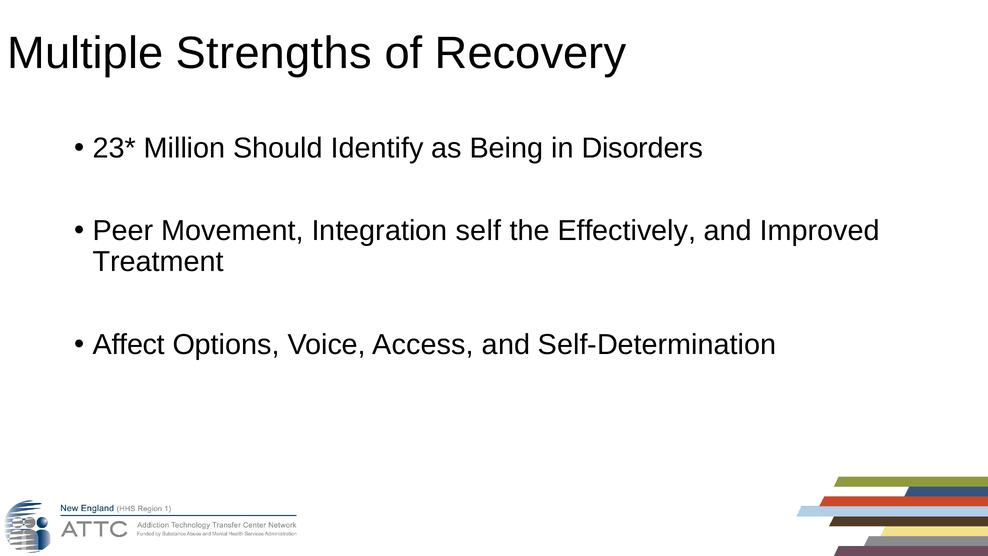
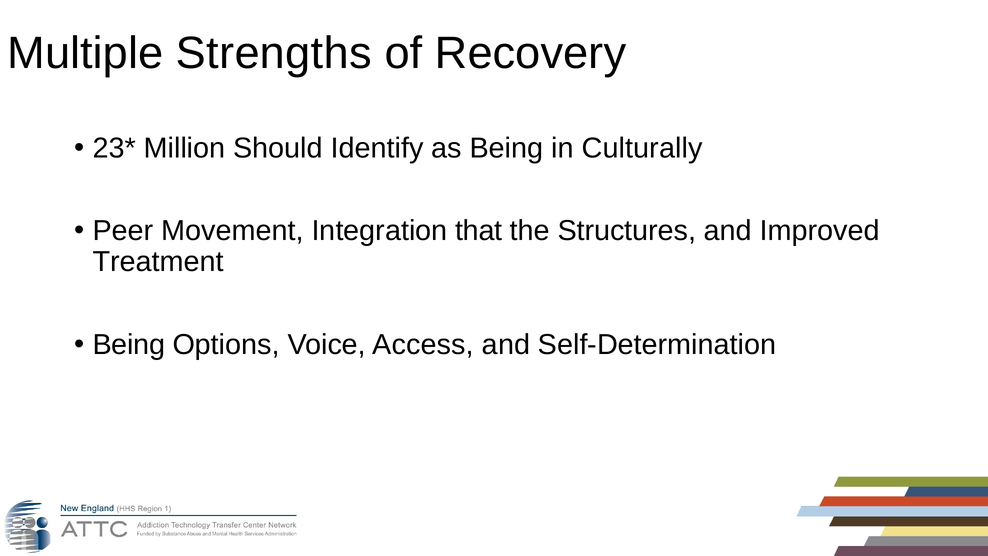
Disorders: Disorders -> Culturally (642, 148)
self: self -> that (479, 231)
Effectively: Effectively -> Structures (627, 231)
Affect: Affect -> Being (129, 345)
